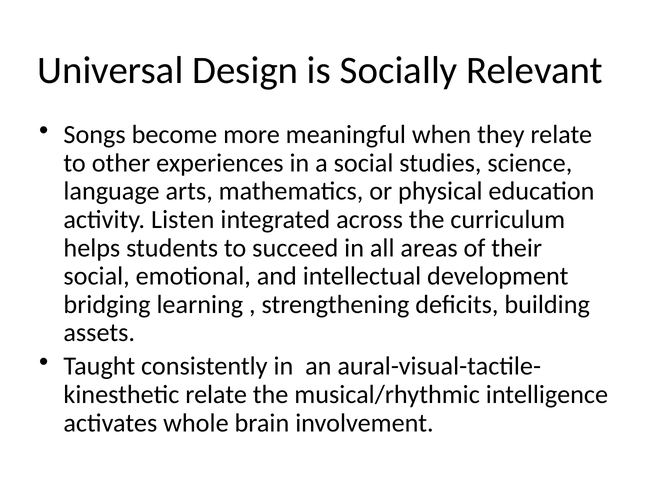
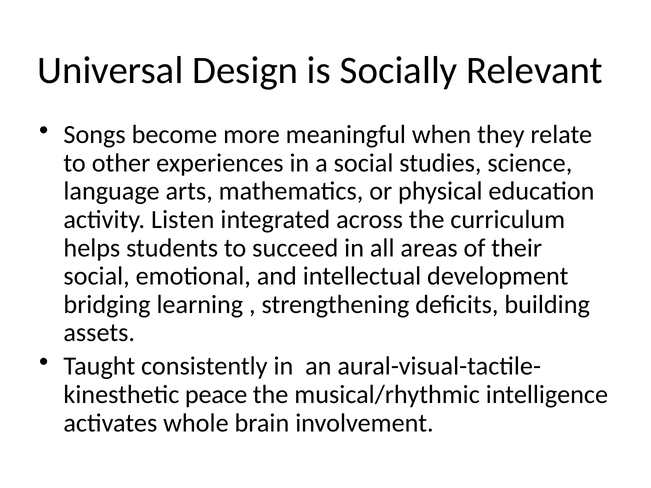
relate: relate -> peace (216, 395)
